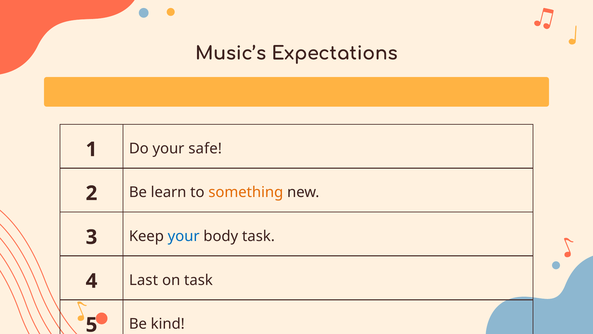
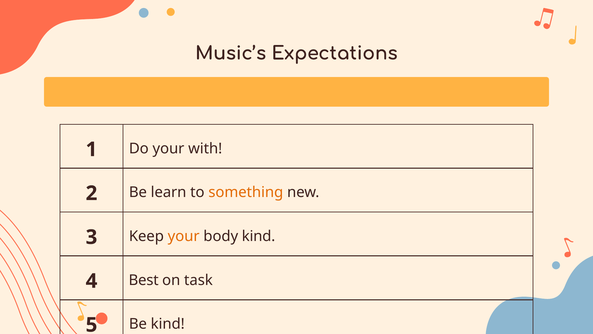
safe: safe -> with (205, 148)
your colour: blue -> orange (184, 236)
body task: task -> kind (259, 236)
Last: Last -> Best (144, 280)
